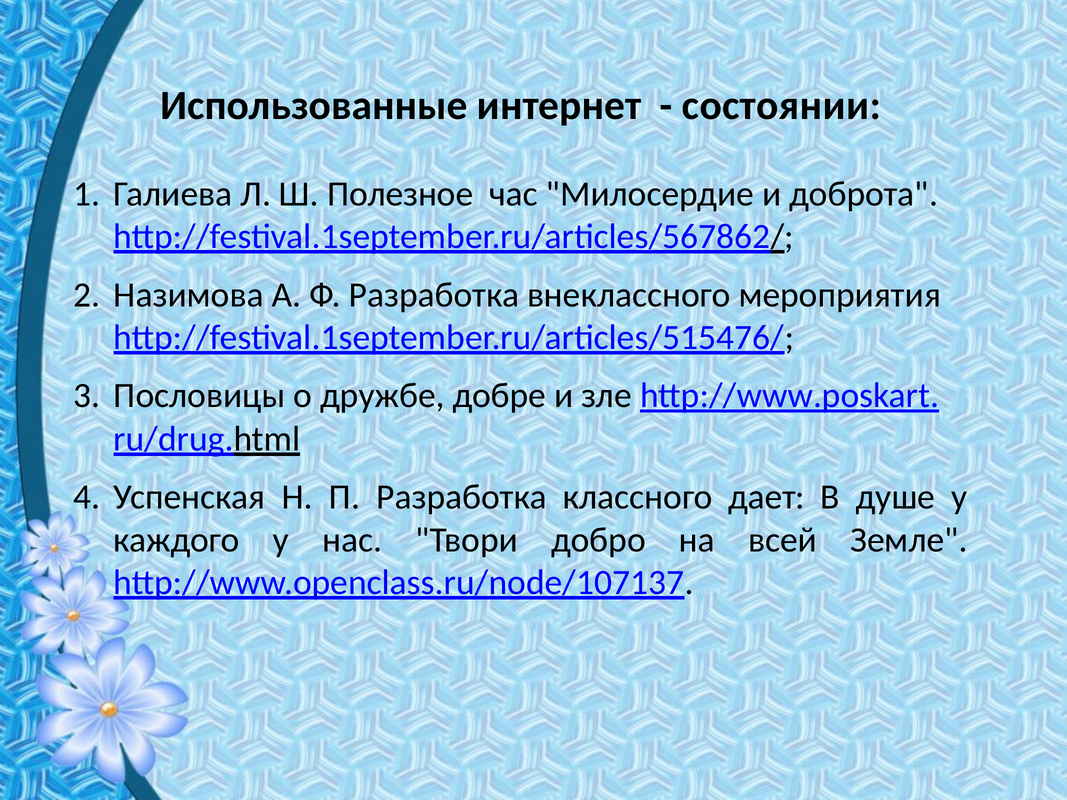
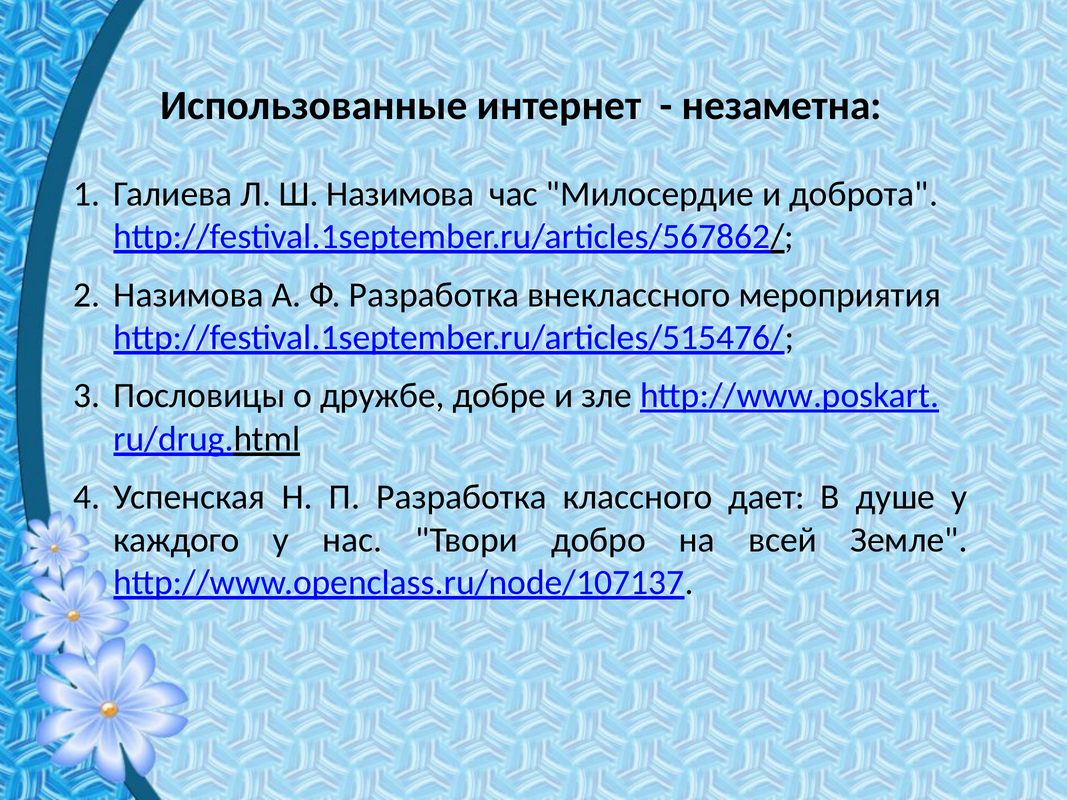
состоянии: состоянии -> незаметна (782, 105)
Ш Полезное: Полезное -> Назимова (400, 194)
